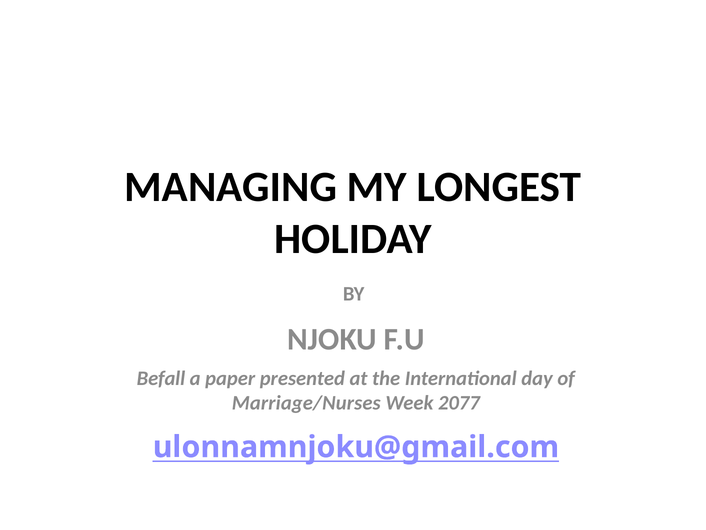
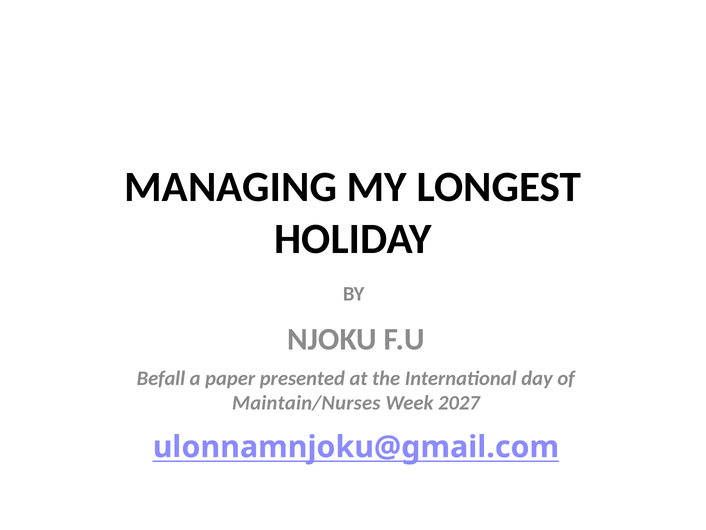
Marriage/Nurses: Marriage/Nurses -> Maintain/Nurses (306, 403)
2077: 2077 -> 2027 (459, 403)
